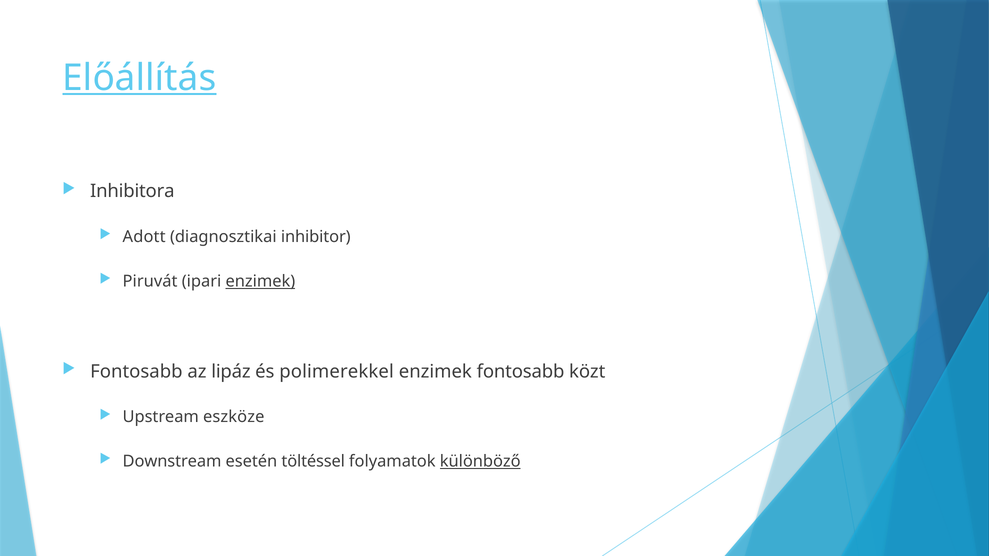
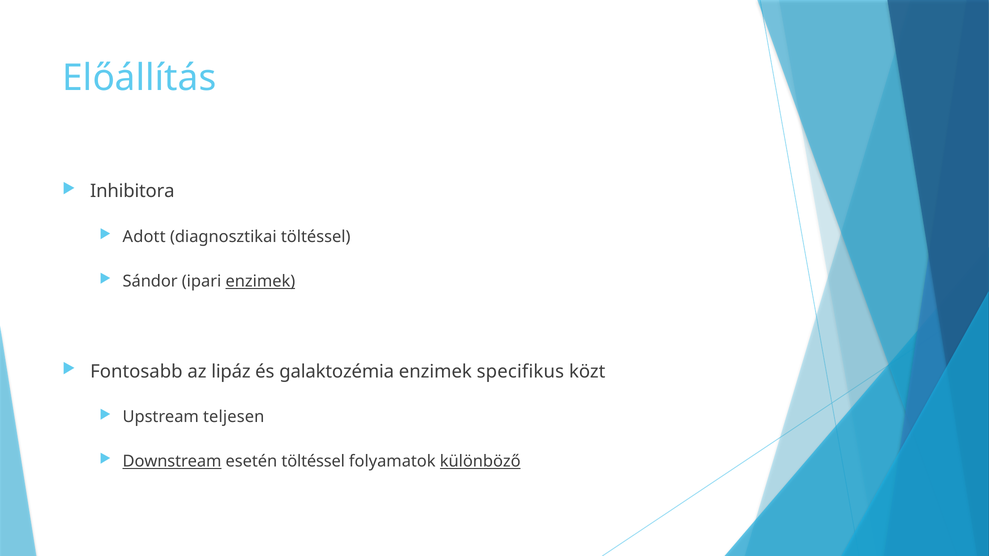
Előállítás underline: present -> none (139, 78)
diagnosztikai inhibitor: inhibitor -> töltéssel (316, 237)
Piruvát: Piruvát -> Sándor (150, 281)
polimerekkel: polimerekkel -> galaktozémia (337, 372)
enzimek fontosabb: fontosabb -> specifikus (520, 372)
eszköze: eszköze -> teljesen (234, 417)
Downstream underline: none -> present (172, 462)
